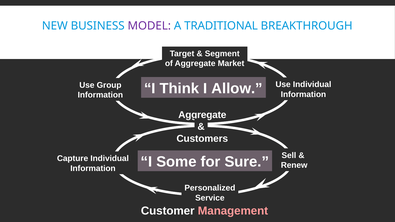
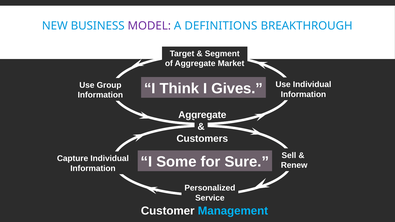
TRADITIONAL: TRADITIONAL -> DEFINITIONS (221, 26)
Allow: Allow -> Gives (237, 88)
Management colour: pink -> light blue (233, 211)
